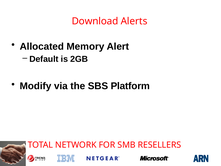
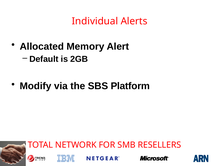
Download: Download -> Individual (95, 21)
